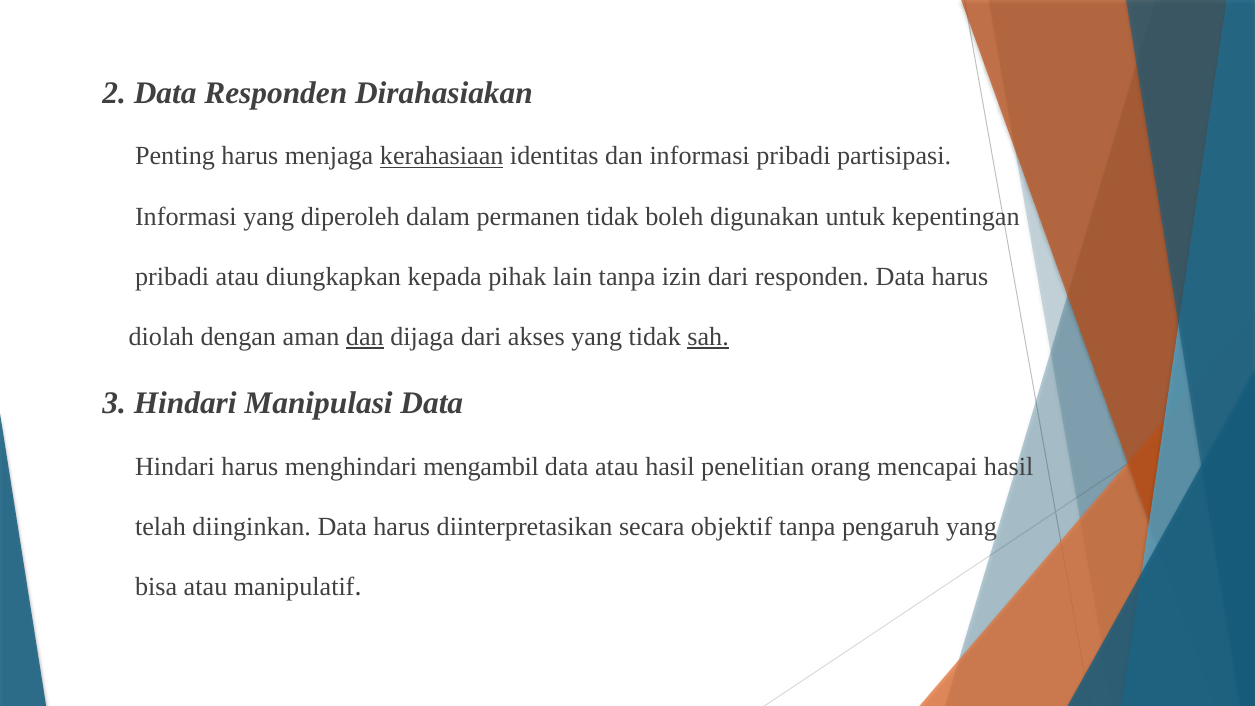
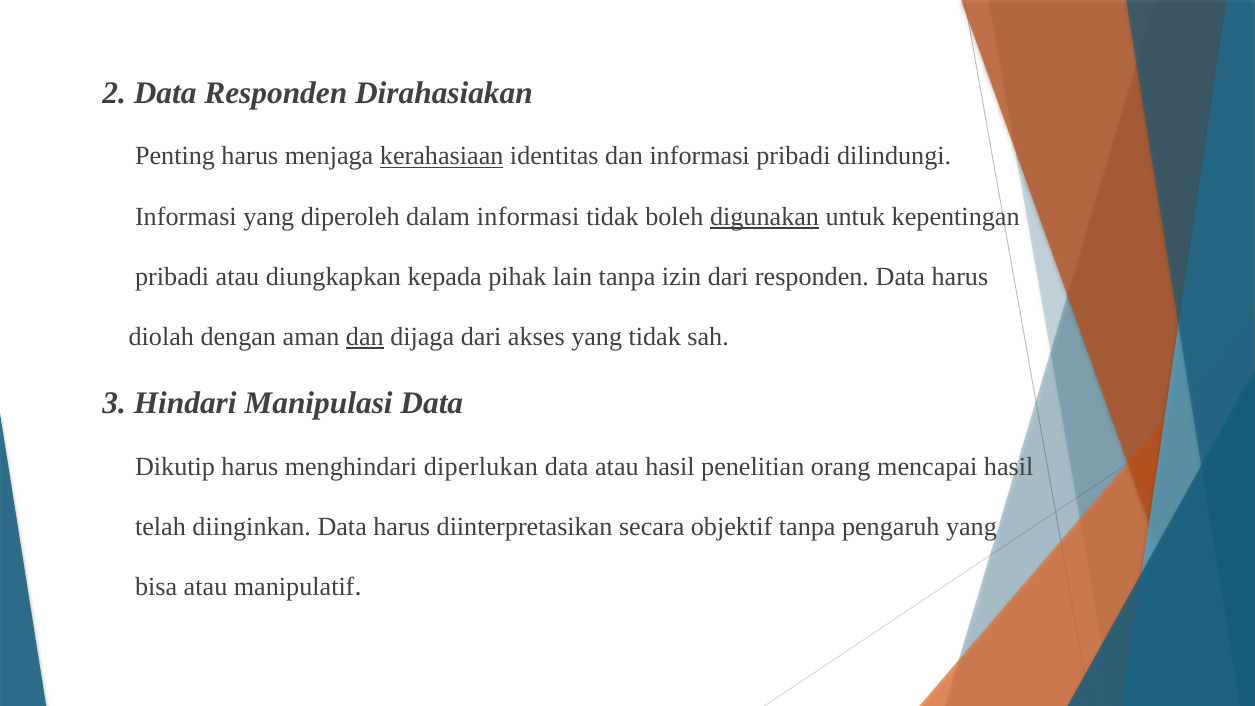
partisipasi: partisipasi -> dilindungi (894, 156)
dalam permanen: permanen -> informasi (528, 216)
digunakan underline: none -> present (765, 216)
sah underline: present -> none (708, 337)
Hindari: Hindari -> Dikutip (175, 466)
mengambil: mengambil -> diperlukan (481, 466)
